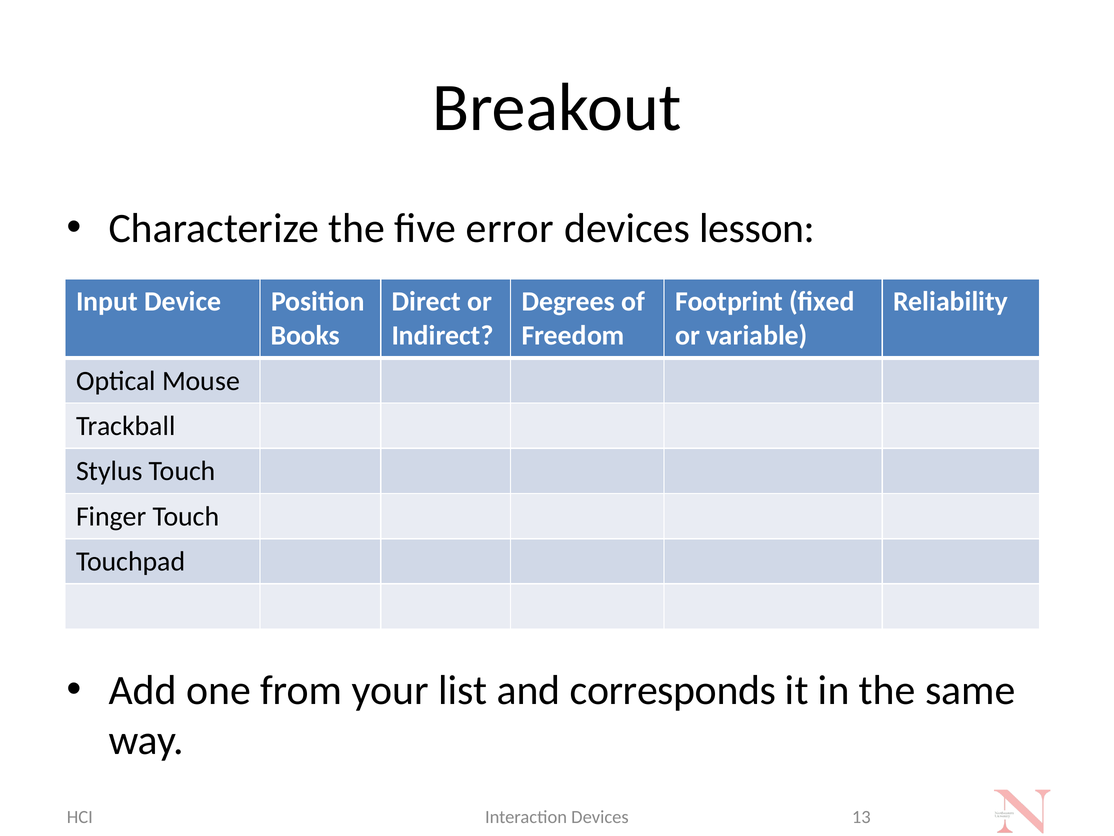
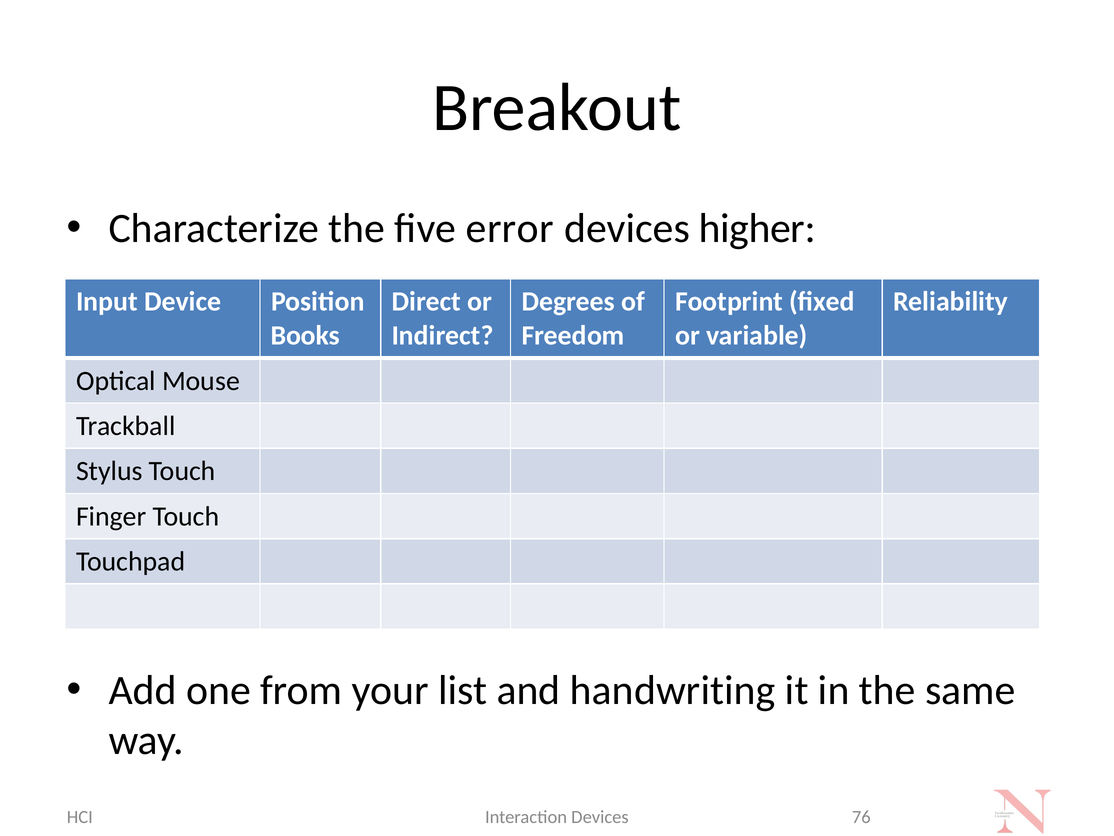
lesson: lesson -> higher (757, 229)
corresponds: corresponds -> handwriting (673, 690)
13: 13 -> 76 (861, 817)
